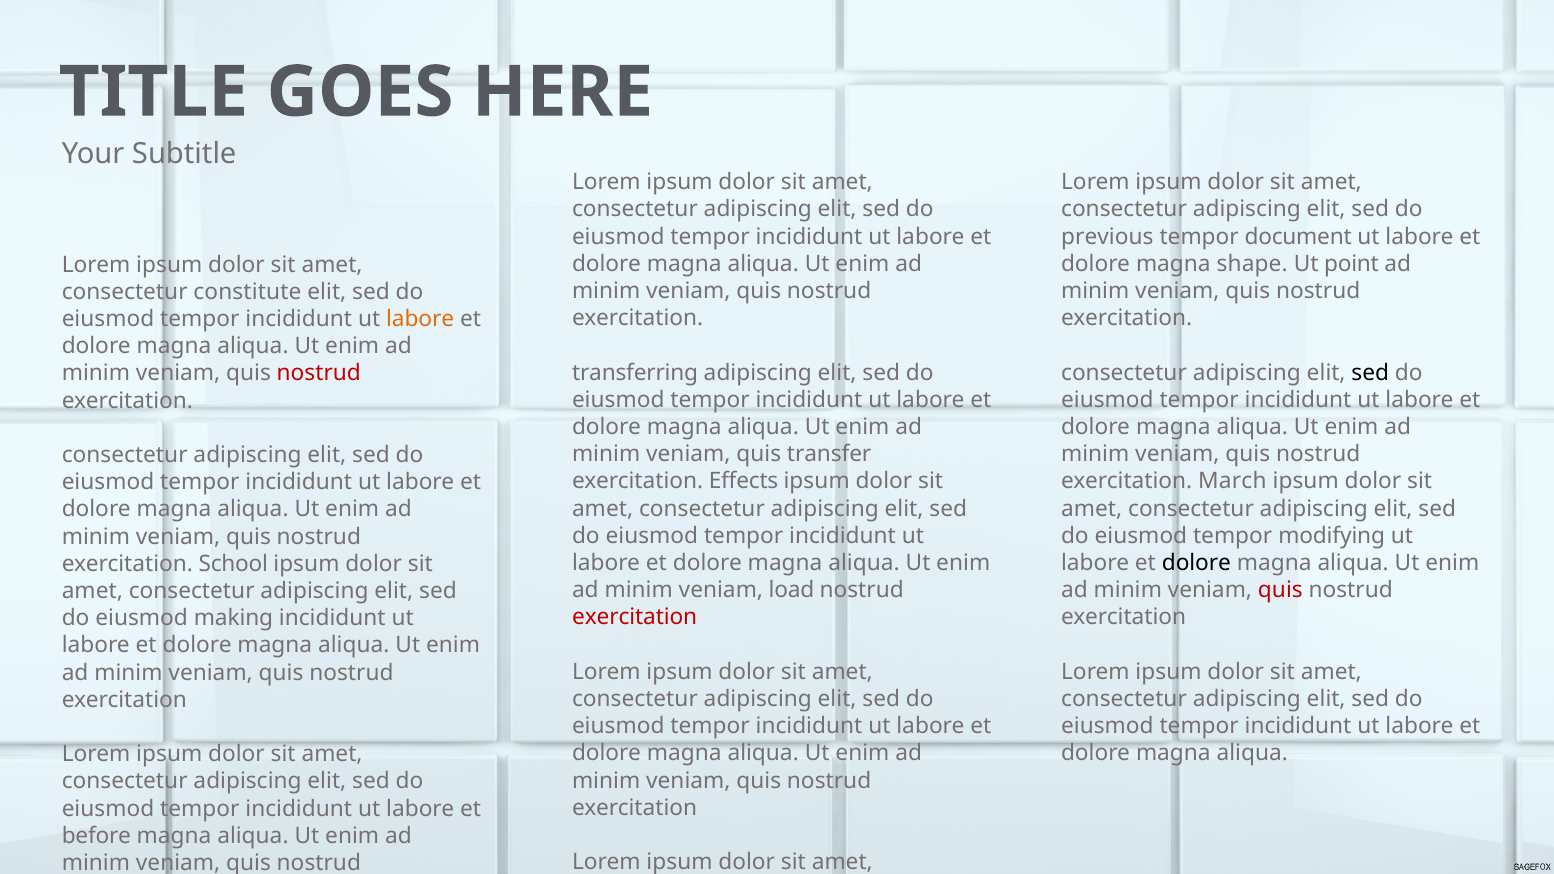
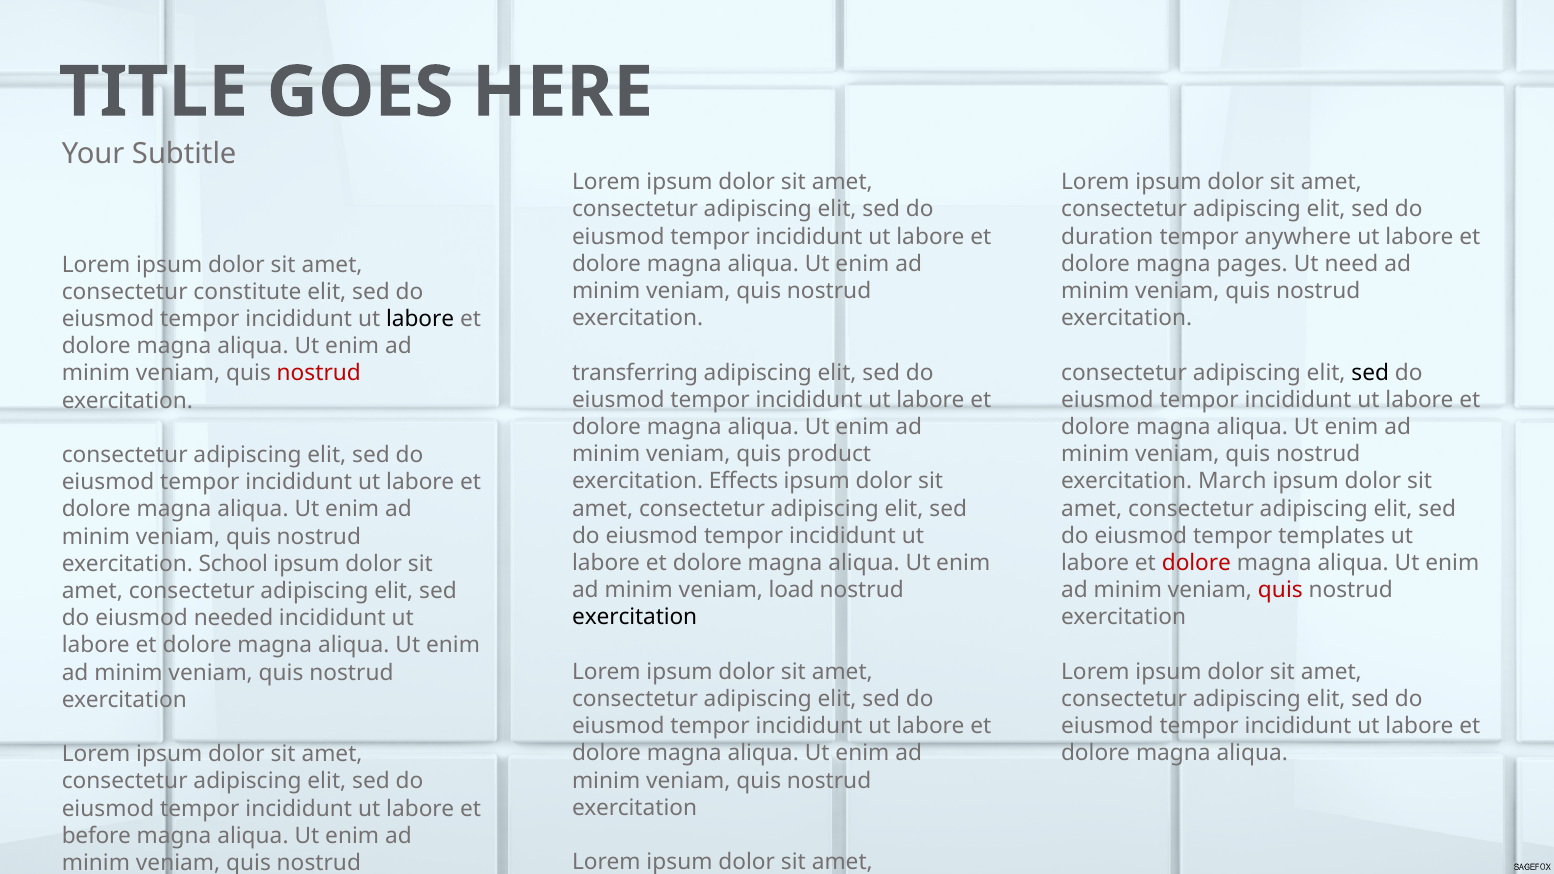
previous: previous -> duration (1107, 237)
document: document -> anywhere (1298, 237)
shape: shape -> pages (1252, 264)
point: point -> need (1351, 264)
labore colour: orange -> black (420, 319)
transfer: transfer -> product (829, 454)
modifying: modifying -> templates (1332, 536)
dolore colour: black -> red (1196, 563)
exercitation colour: red -> black (635, 618)
making: making -> needed (234, 618)
